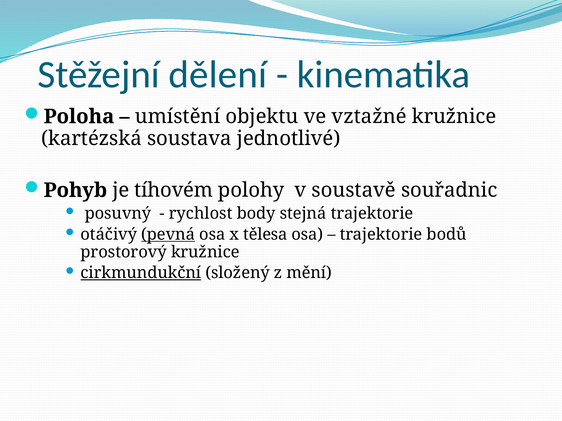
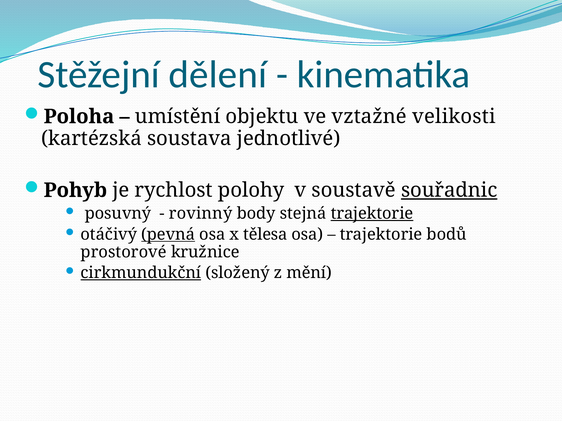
vztažné kružnice: kružnice -> velikosti (454, 117)
tíhovém: tíhovém -> rychlost (174, 190)
souřadnic underline: none -> present (449, 190)
rychlost: rychlost -> rovinný (201, 214)
trajektorie underline: none -> present (372, 214)
prostorový: prostorový -> prostorové (124, 252)
